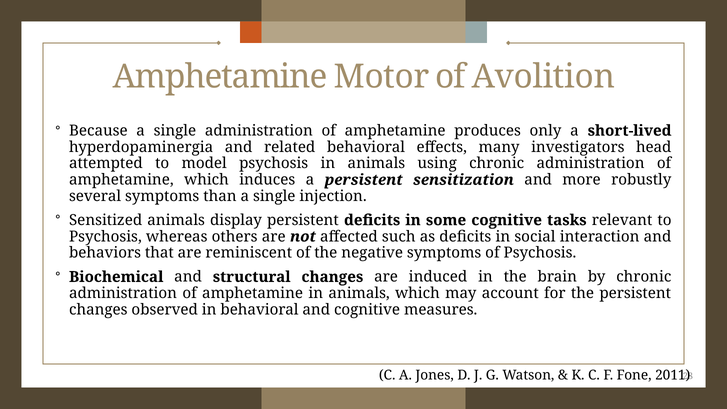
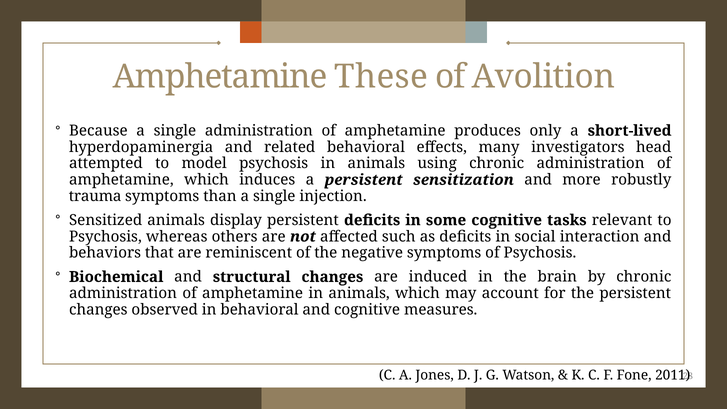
Motor: Motor -> These (381, 77)
several: several -> trauma (95, 196)
